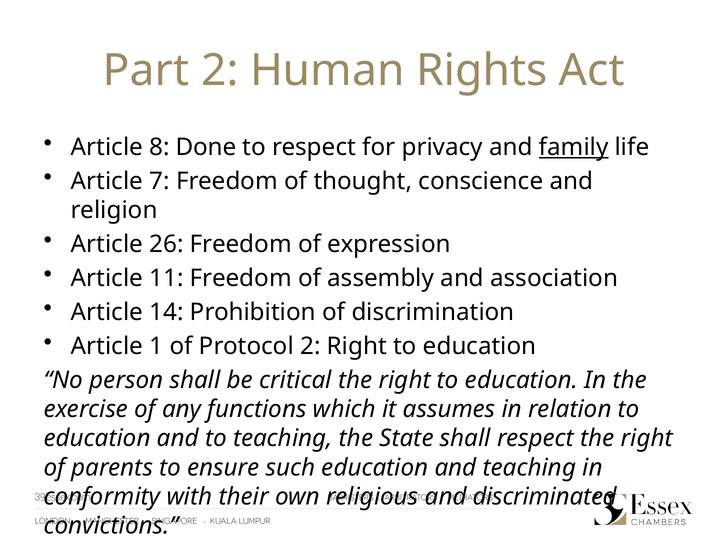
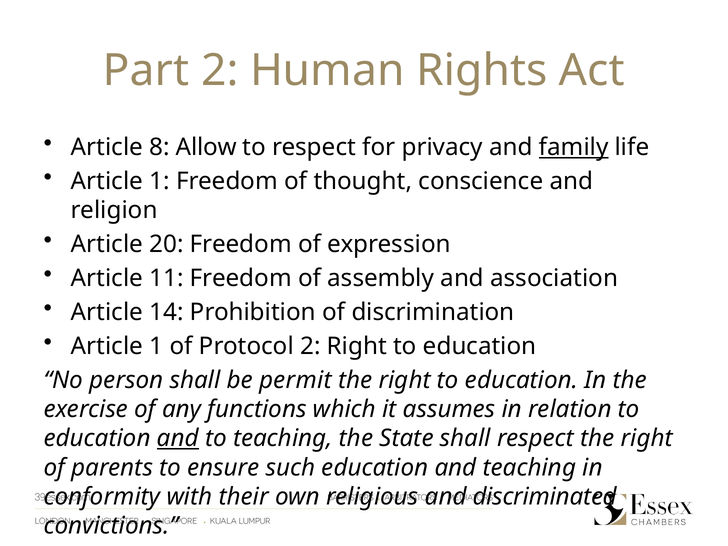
Done: Done -> Allow (206, 147)
7: 7 -> 1 (160, 181)
26: 26 -> 20 (166, 244)
critical: critical -> permit (295, 380)
and underline: none -> present (178, 438)
